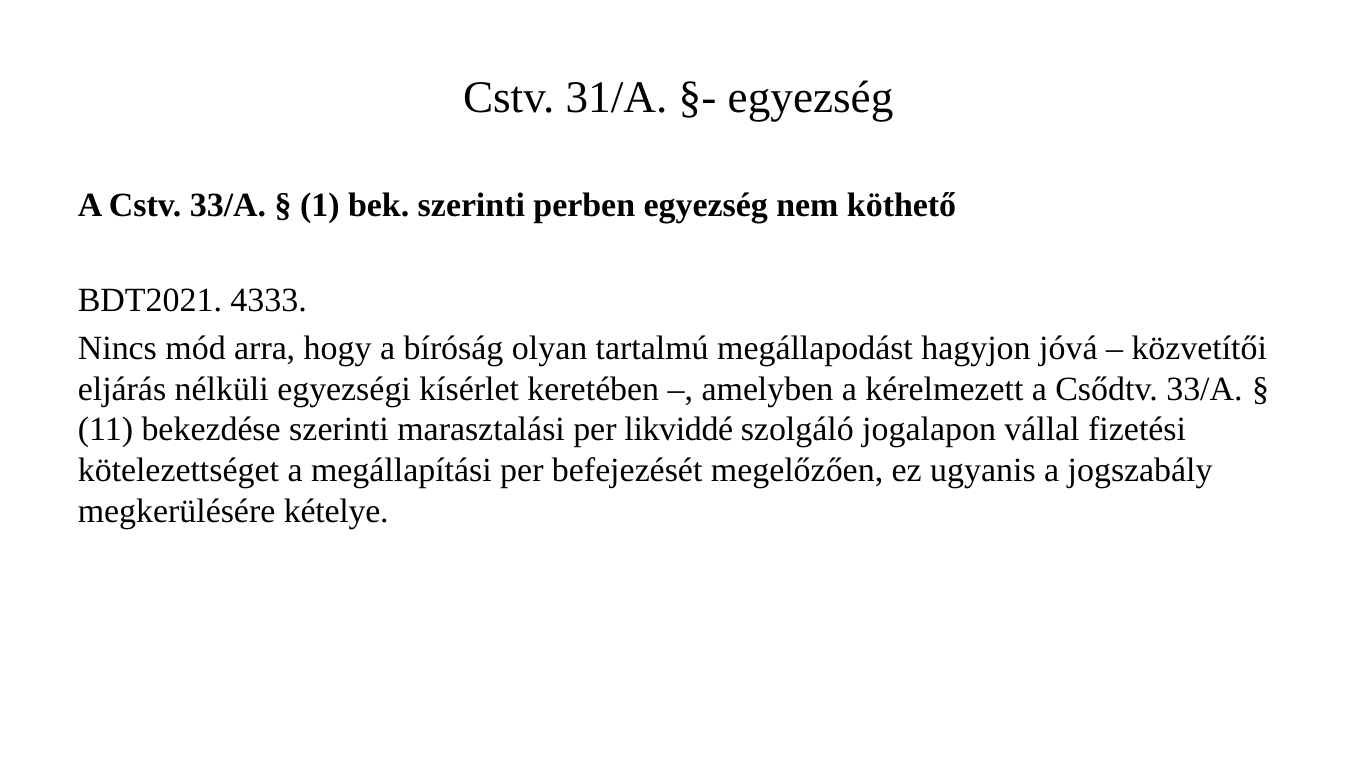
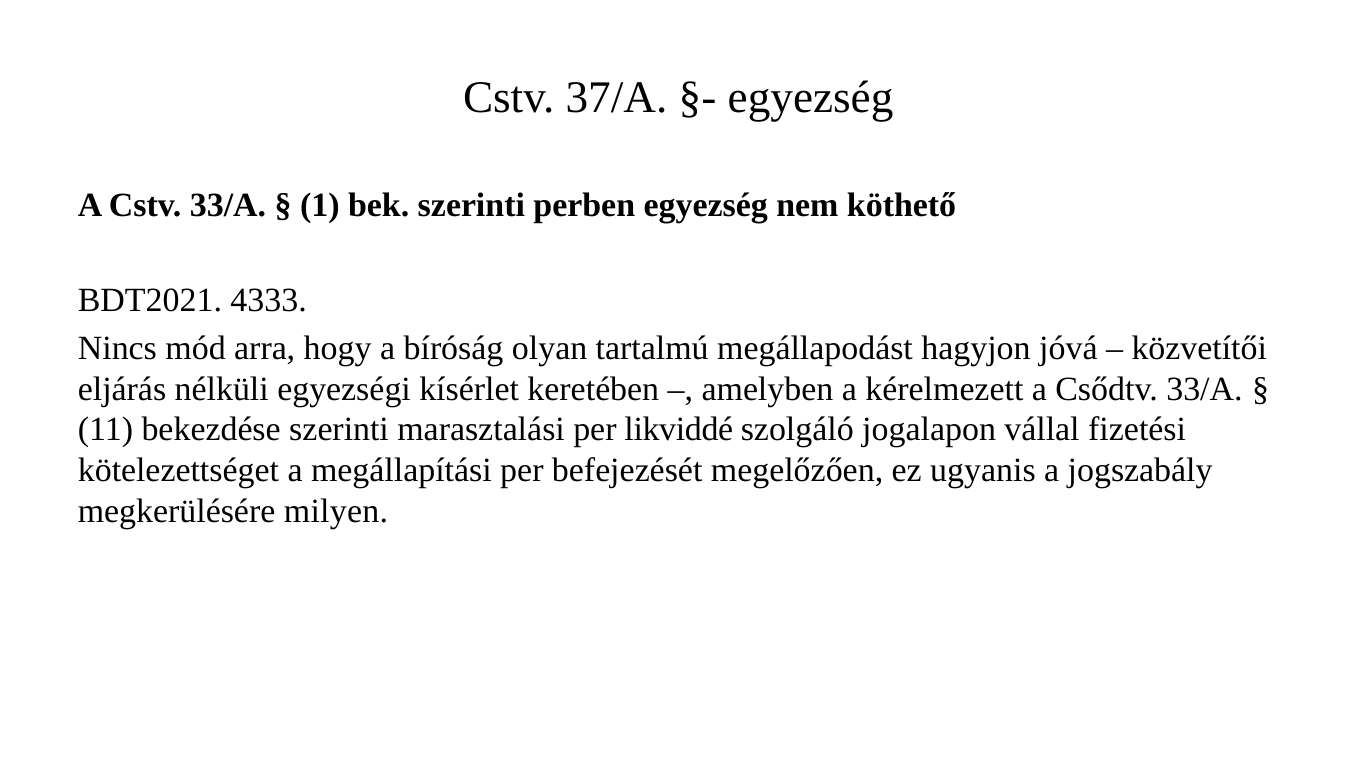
31/A: 31/A -> 37/A (616, 97)
kételye: kételye -> milyen (336, 511)
